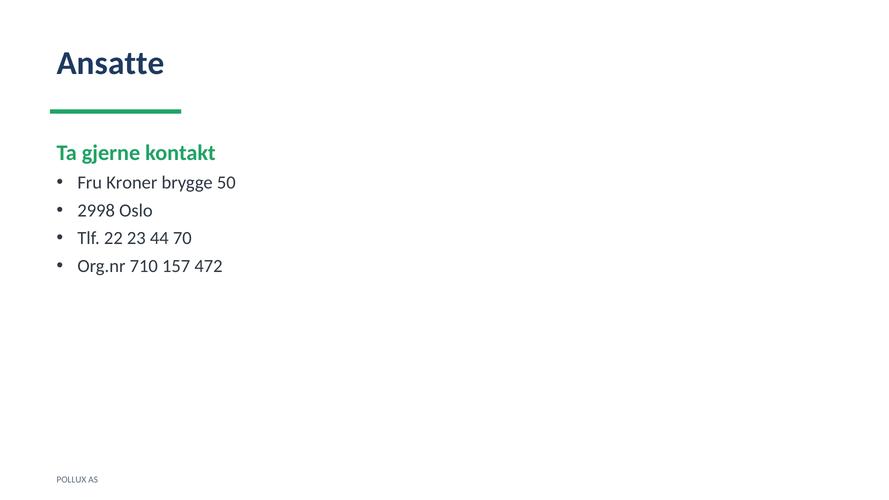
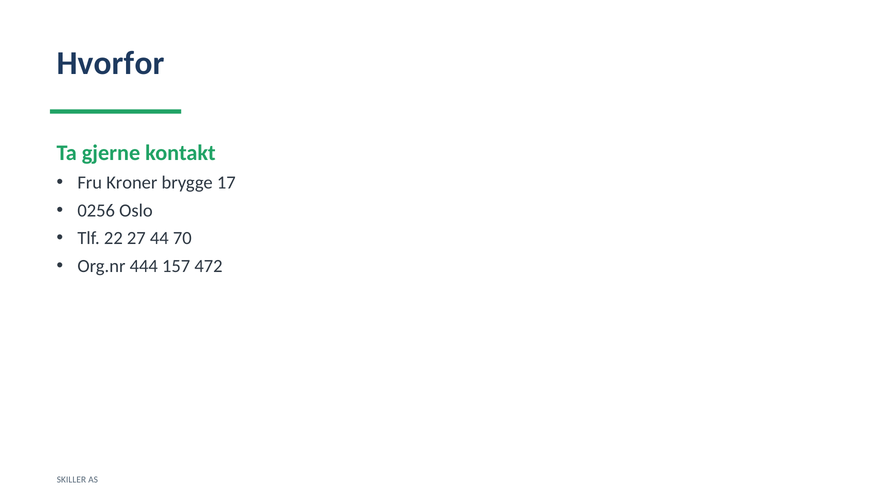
Ansatte: Ansatte -> Hvorfor (111, 63)
50: 50 -> 17 (226, 183)
2998: 2998 -> 0256 (96, 211)
23: 23 -> 27 (136, 238)
710: 710 -> 444 (144, 266)
POLLUX: POLLUX -> SKILLER (71, 480)
